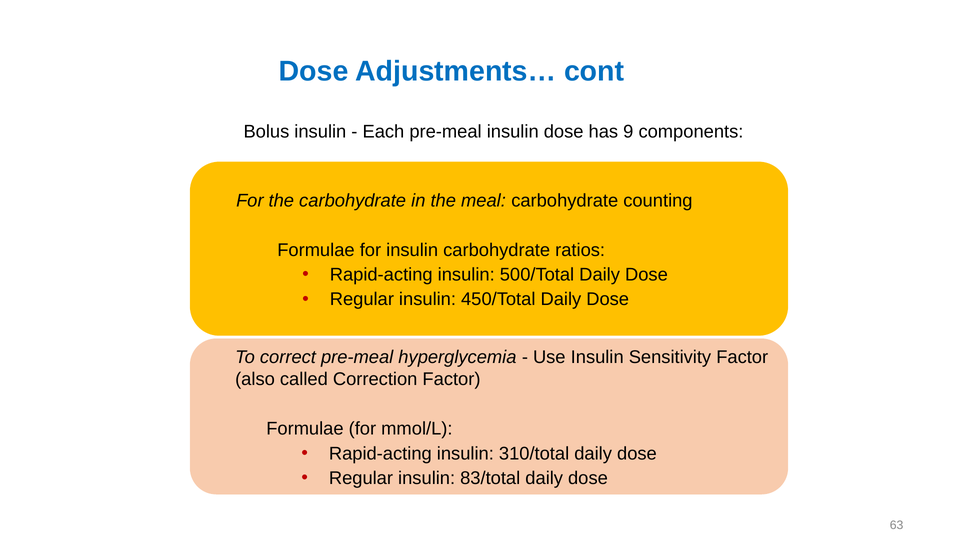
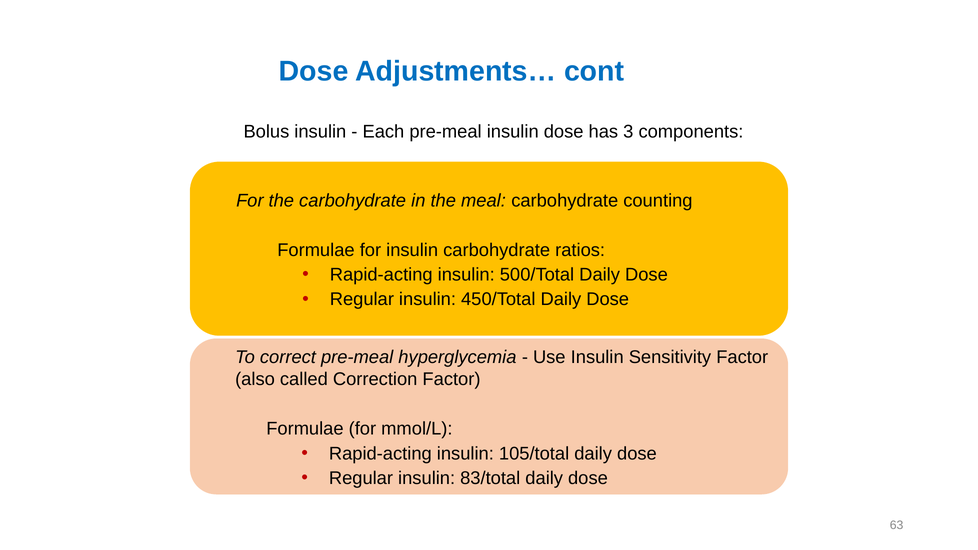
9: 9 -> 3 (628, 132)
310/total: 310/total -> 105/total (534, 454)
